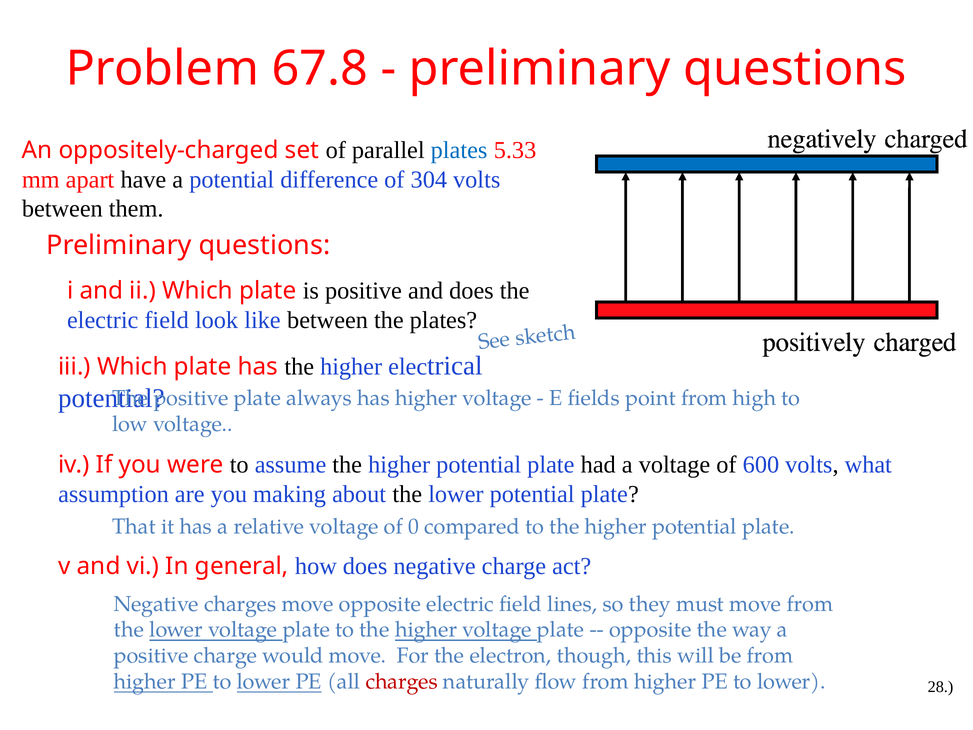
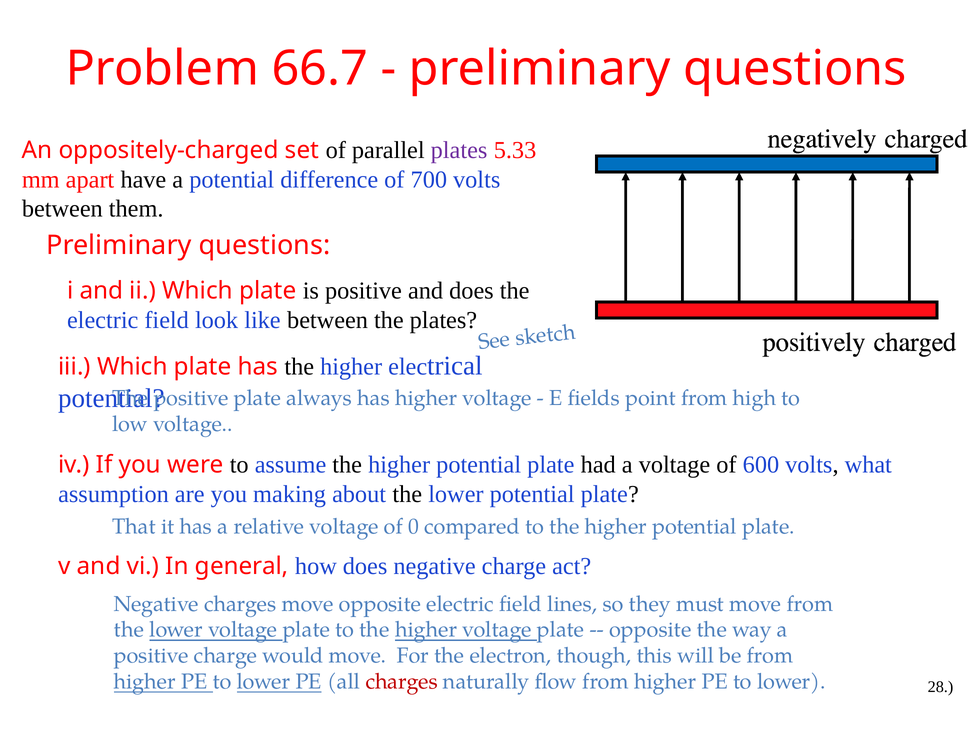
67.8: 67.8 -> 66.7 (320, 69)
plates colour: blue -> purple (459, 150)
304: 304 -> 700 (429, 179)
